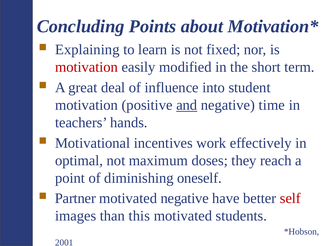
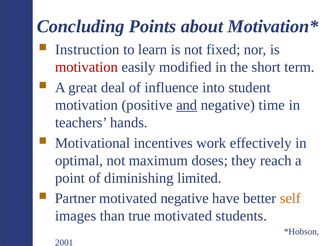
Explaining: Explaining -> Instruction (87, 50)
oneself: oneself -> limited (199, 177)
self colour: red -> orange (290, 198)
this: this -> true (139, 215)
